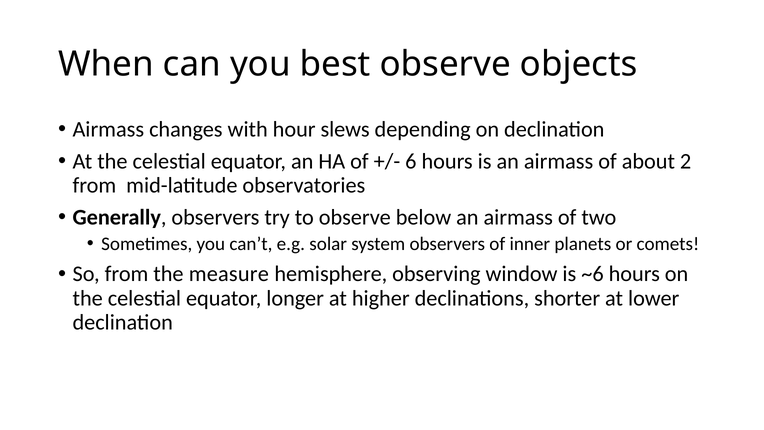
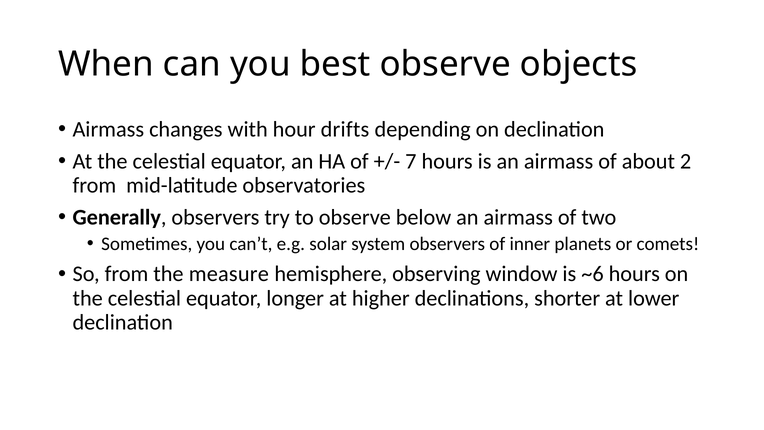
slews: slews -> drifts (345, 129)
6: 6 -> 7 (411, 161)
